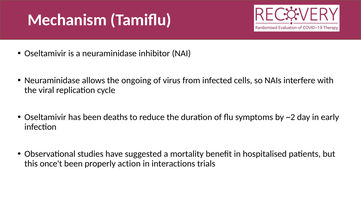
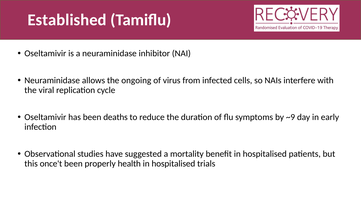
Mechanism: Mechanism -> Established (67, 20)
~2: ~2 -> ~9 (290, 117)
action: action -> health (129, 164)
interactions: interactions -> hospitalised (173, 164)
